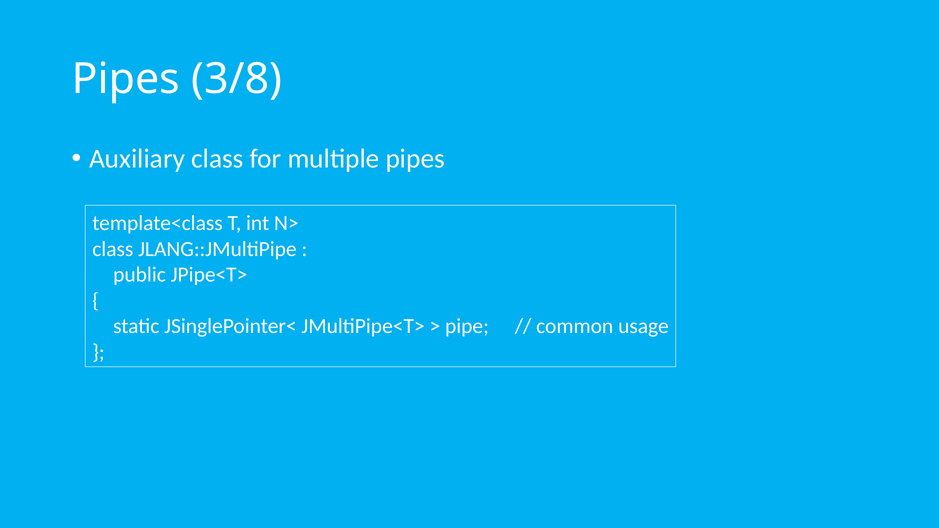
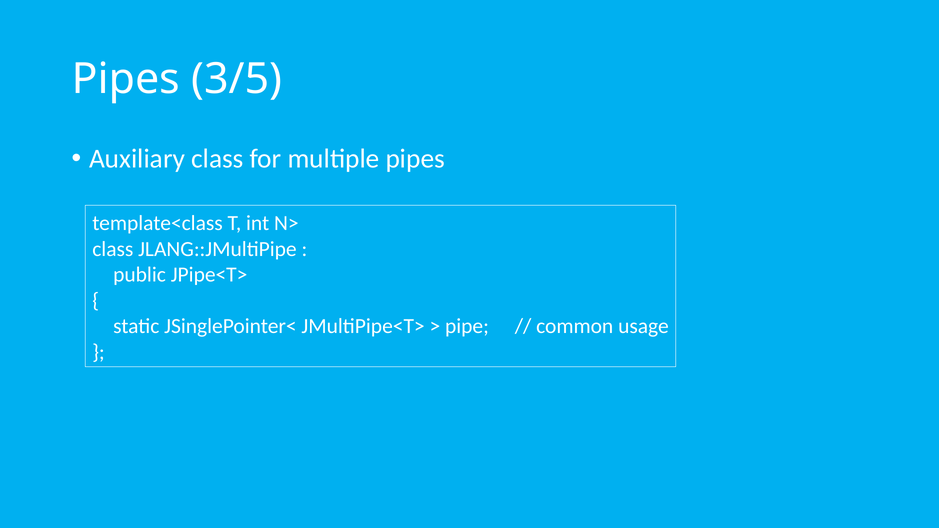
3/8: 3/8 -> 3/5 (237, 79)
